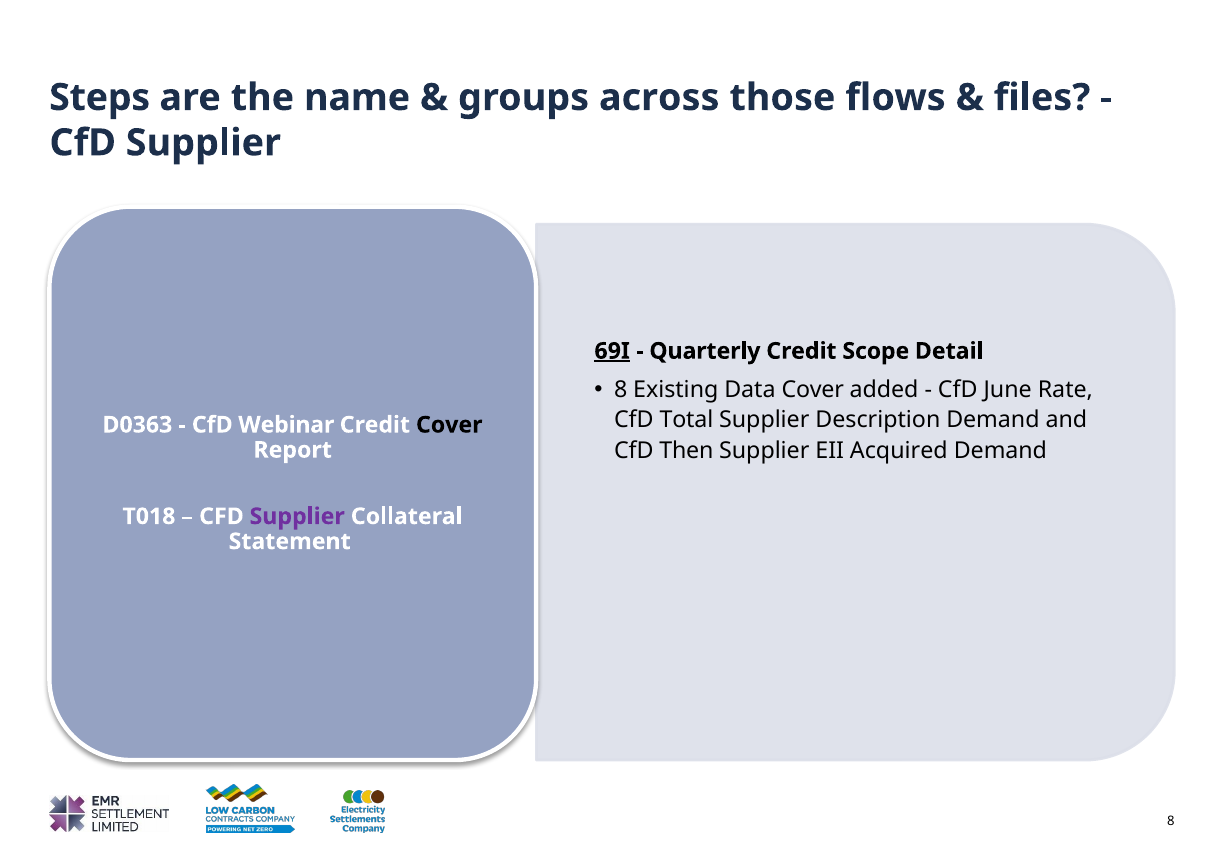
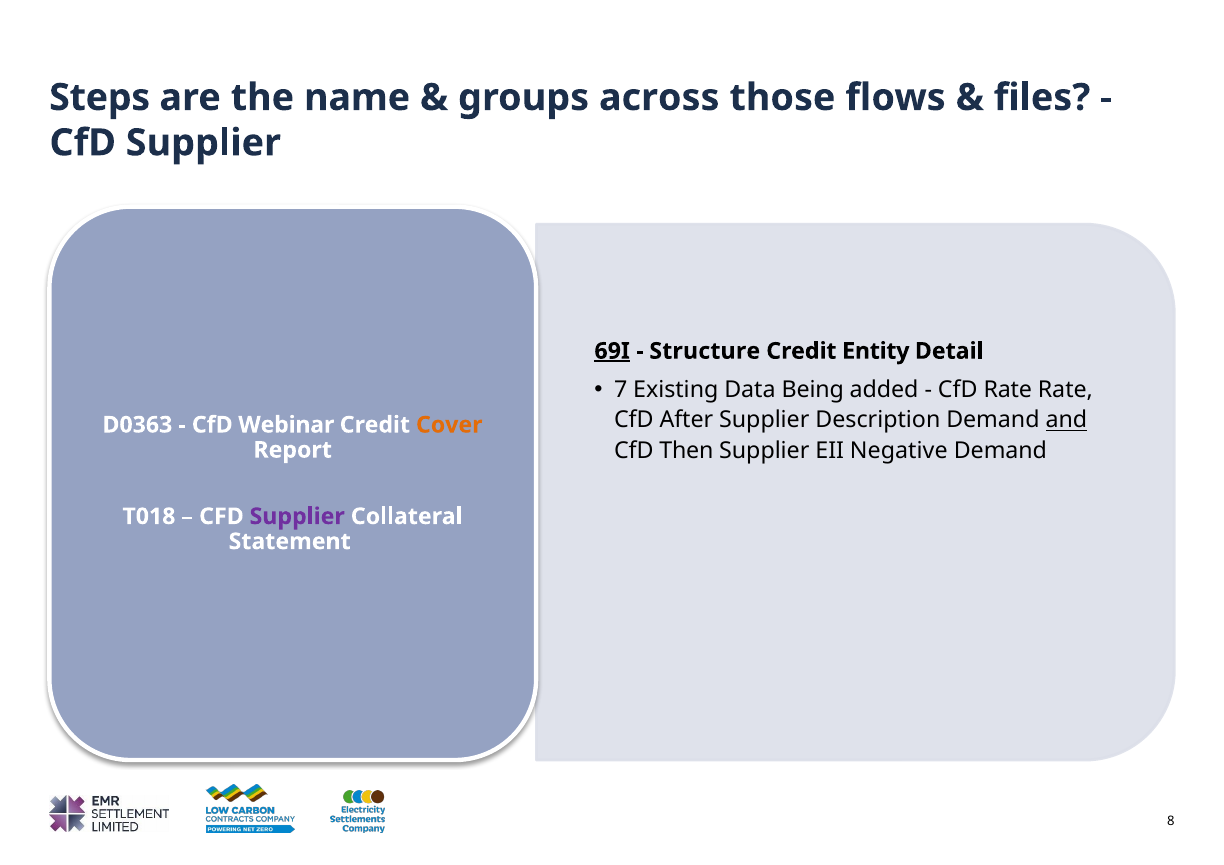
Quarterly: Quarterly -> Structure (705, 351)
Scope: Scope -> Entity (876, 351)
8: 8 -> 7 (621, 390)
Data Cover: Cover -> Being (813, 390)
CfD June: June -> Rate (1008, 390)
Total: Total -> After (686, 421)
and underline: none -> present (1066, 421)
Cover colour: black -> orange (449, 425)
Acquired: Acquired -> Negative (899, 451)
